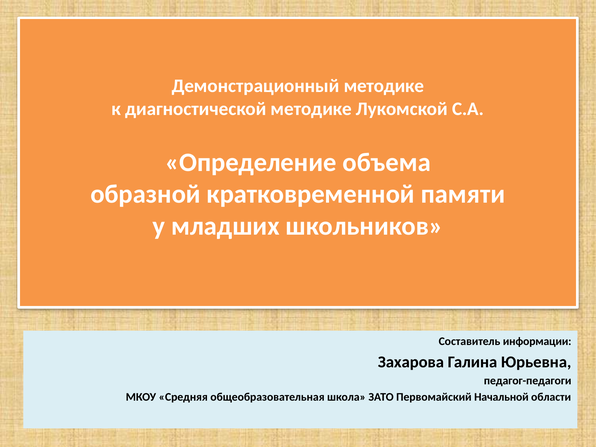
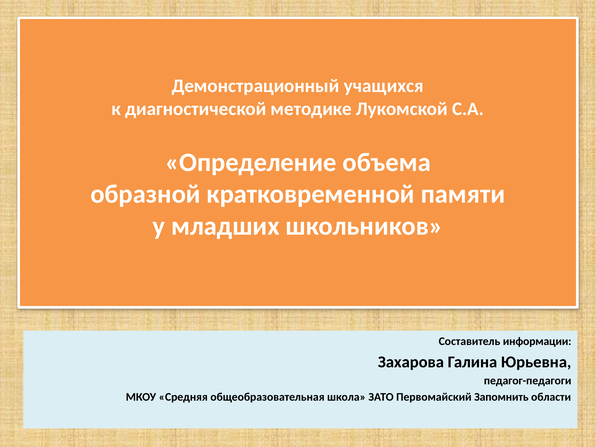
Демонстрационный методике: методике -> учащихся (384, 86)
Начальной: Начальной -> Запомнить (501, 397)
